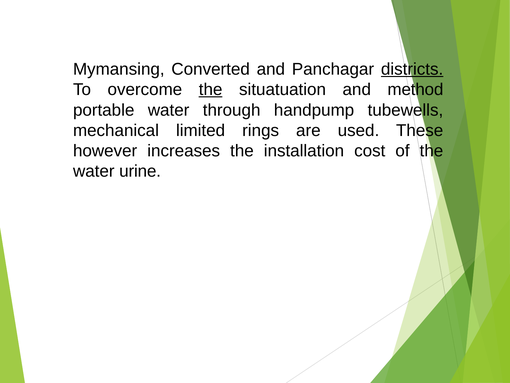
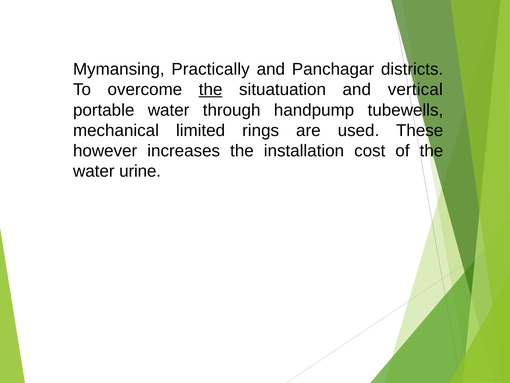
Converted: Converted -> Practically (211, 69)
districts underline: present -> none (412, 69)
method: method -> vertical (415, 90)
